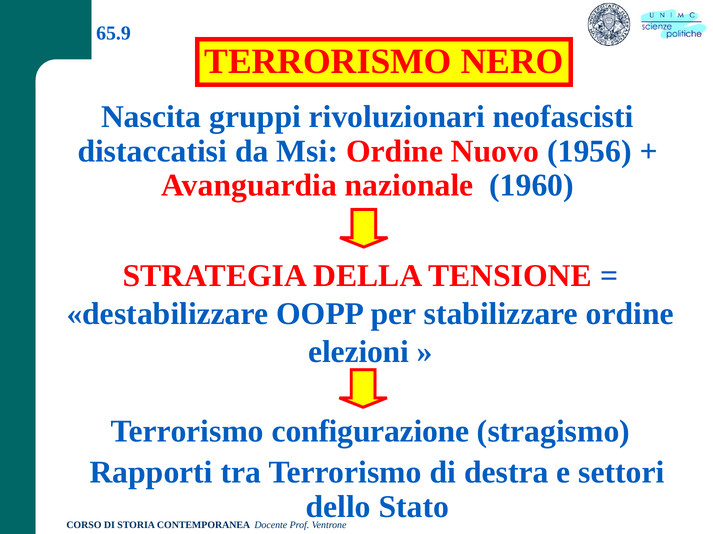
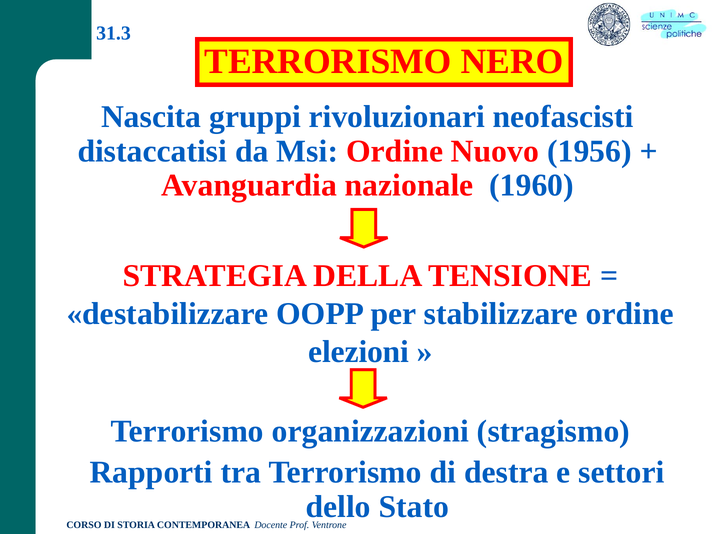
65.9: 65.9 -> 31.3 (113, 33)
configurazione: configurazione -> organizzazioni (370, 432)
